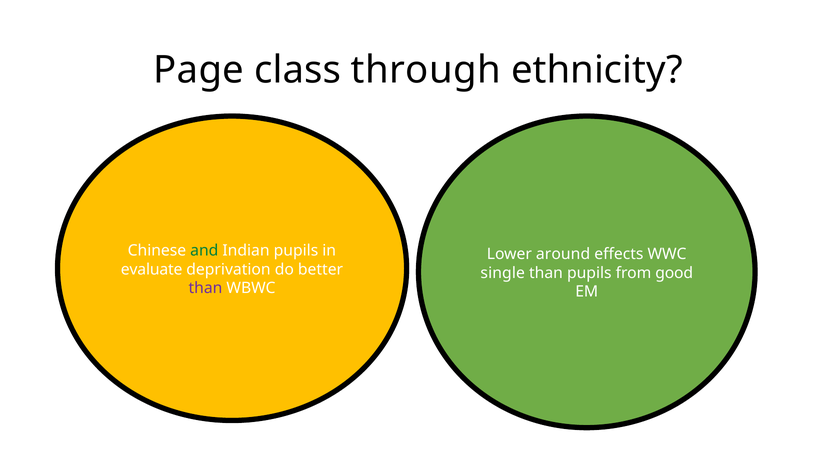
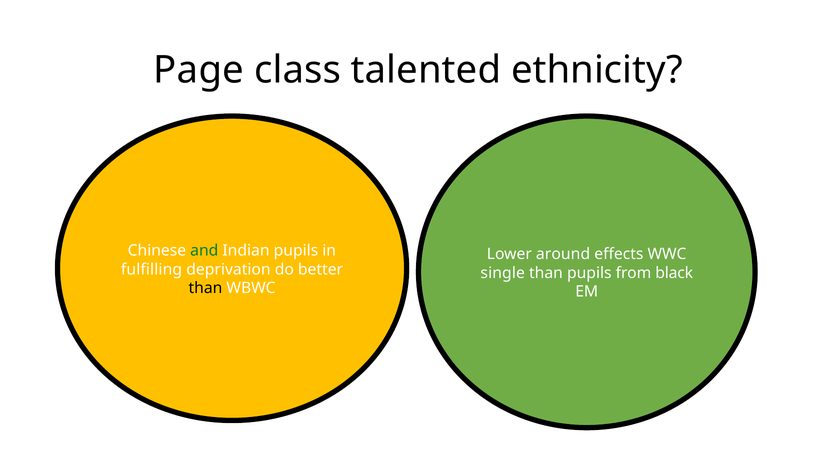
through: through -> talented (426, 70)
evaluate: evaluate -> fulfilling (152, 269)
good: good -> black (674, 273)
than colour: purple -> black (205, 288)
